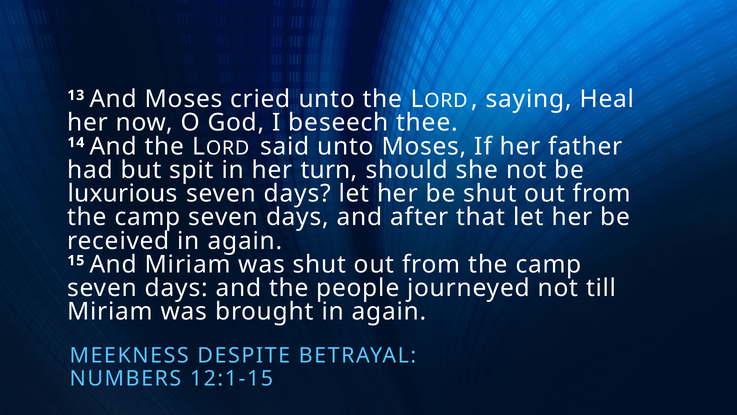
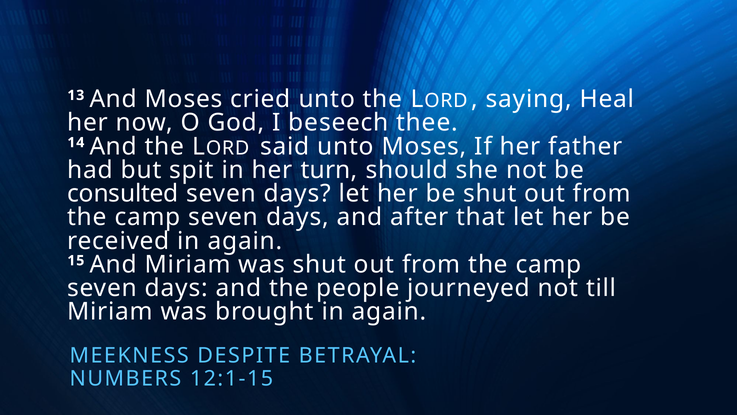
luxurious: luxurious -> consulted (123, 194)
